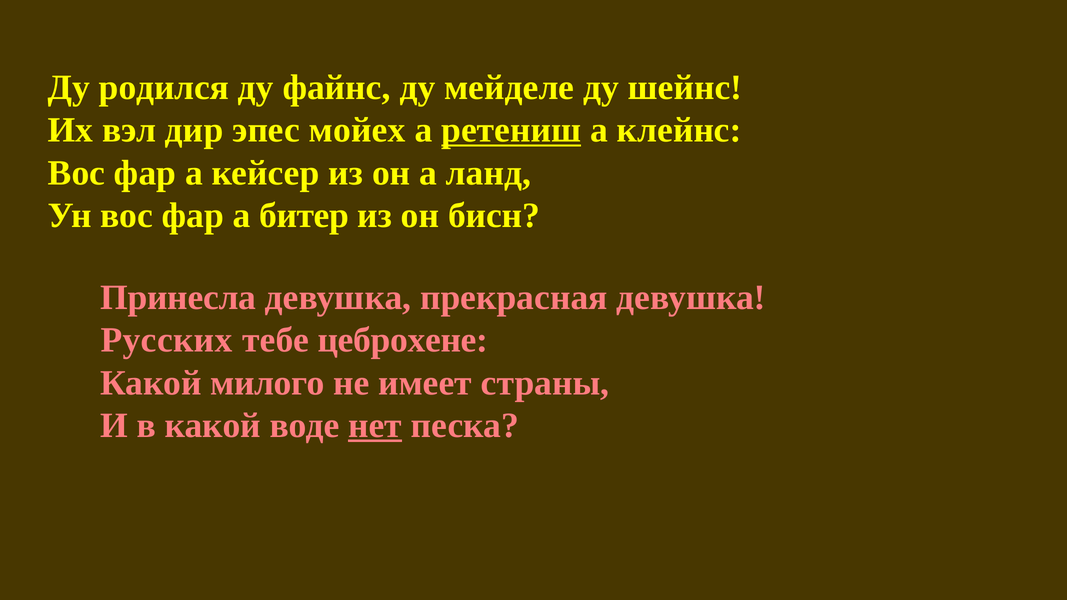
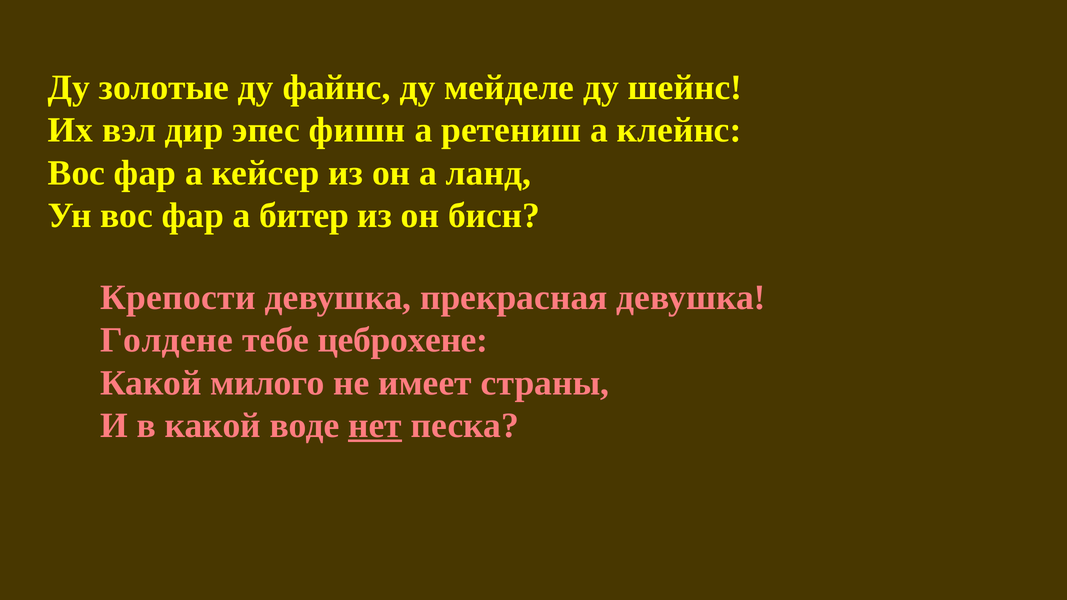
родился: родился -> золотые (164, 87)
мойех: мойех -> фишн (357, 130)
ретениш underline: present -> none (511, 130)
Принесла: Принесла -> Крепости (178, 298)
Русских: Русских -> Голдене (167, 340)
